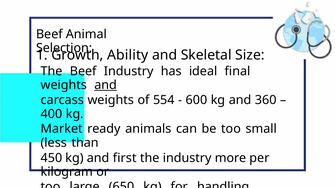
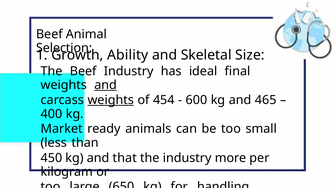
weights underline: none -> present (111, 100)
554: 554 -> 454 (164, 100)
360: 360 -> 465 (266, 100)
first: first -> that (125, 158)
